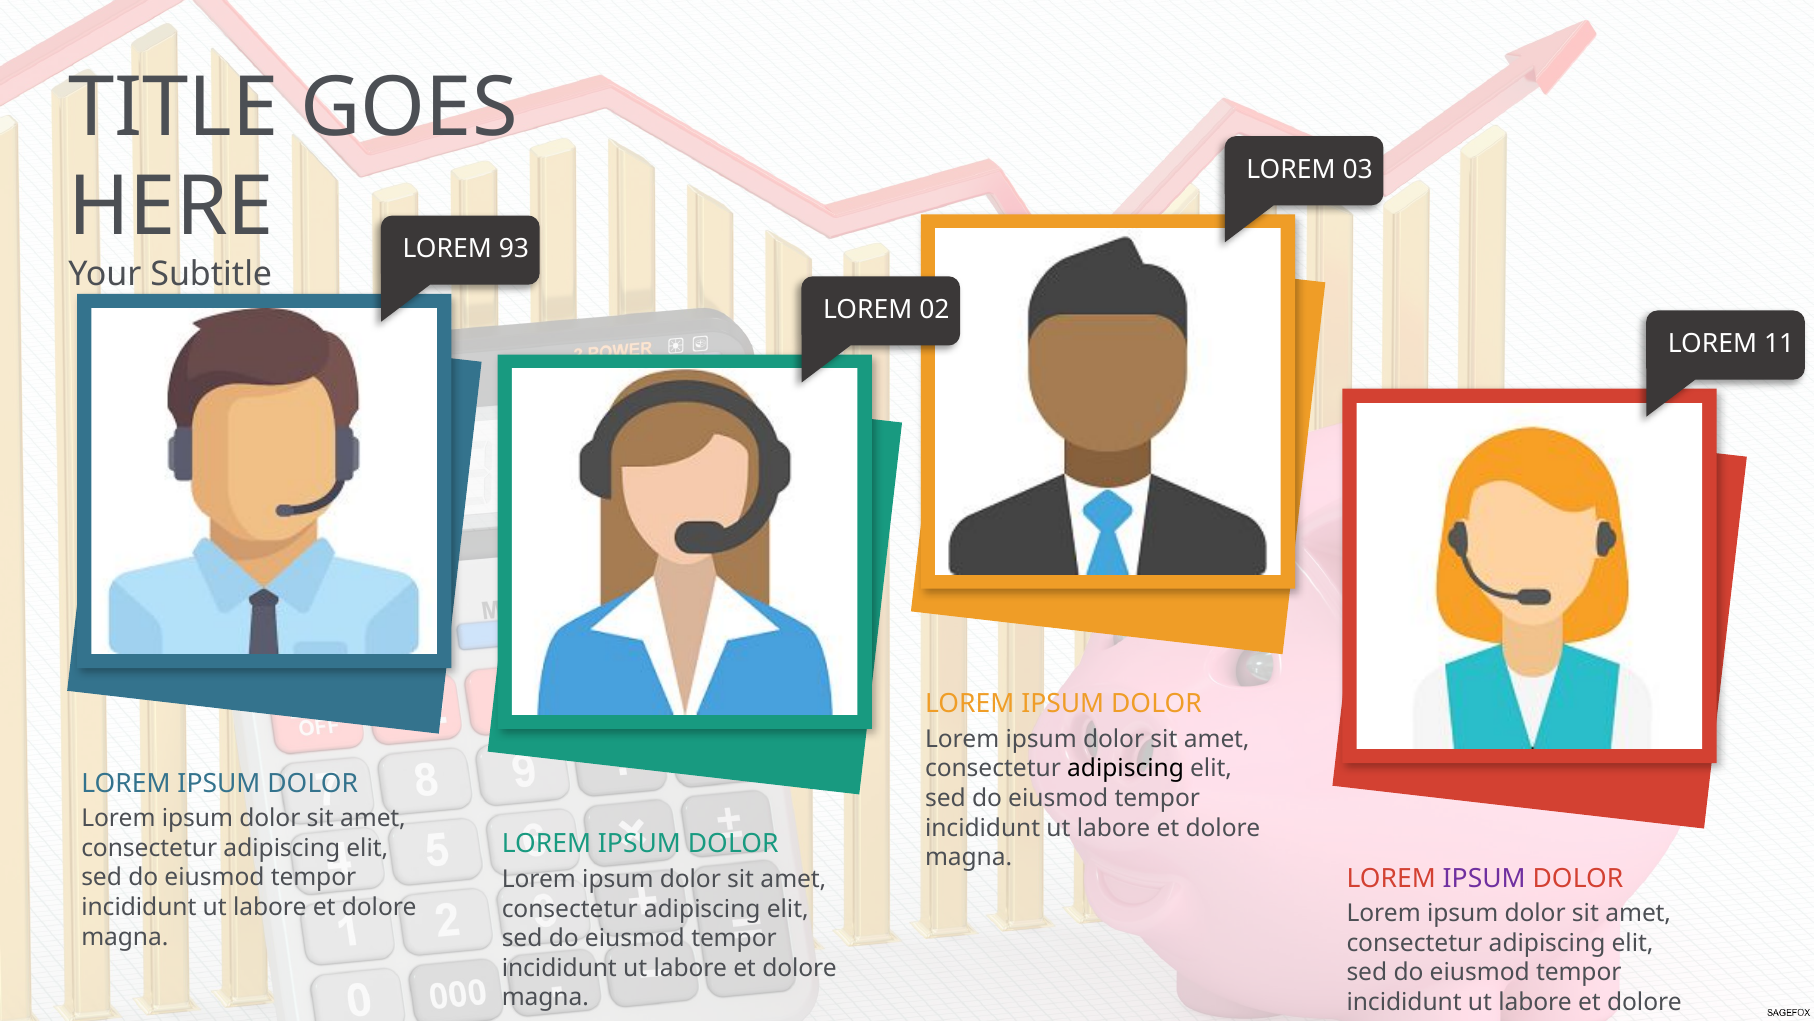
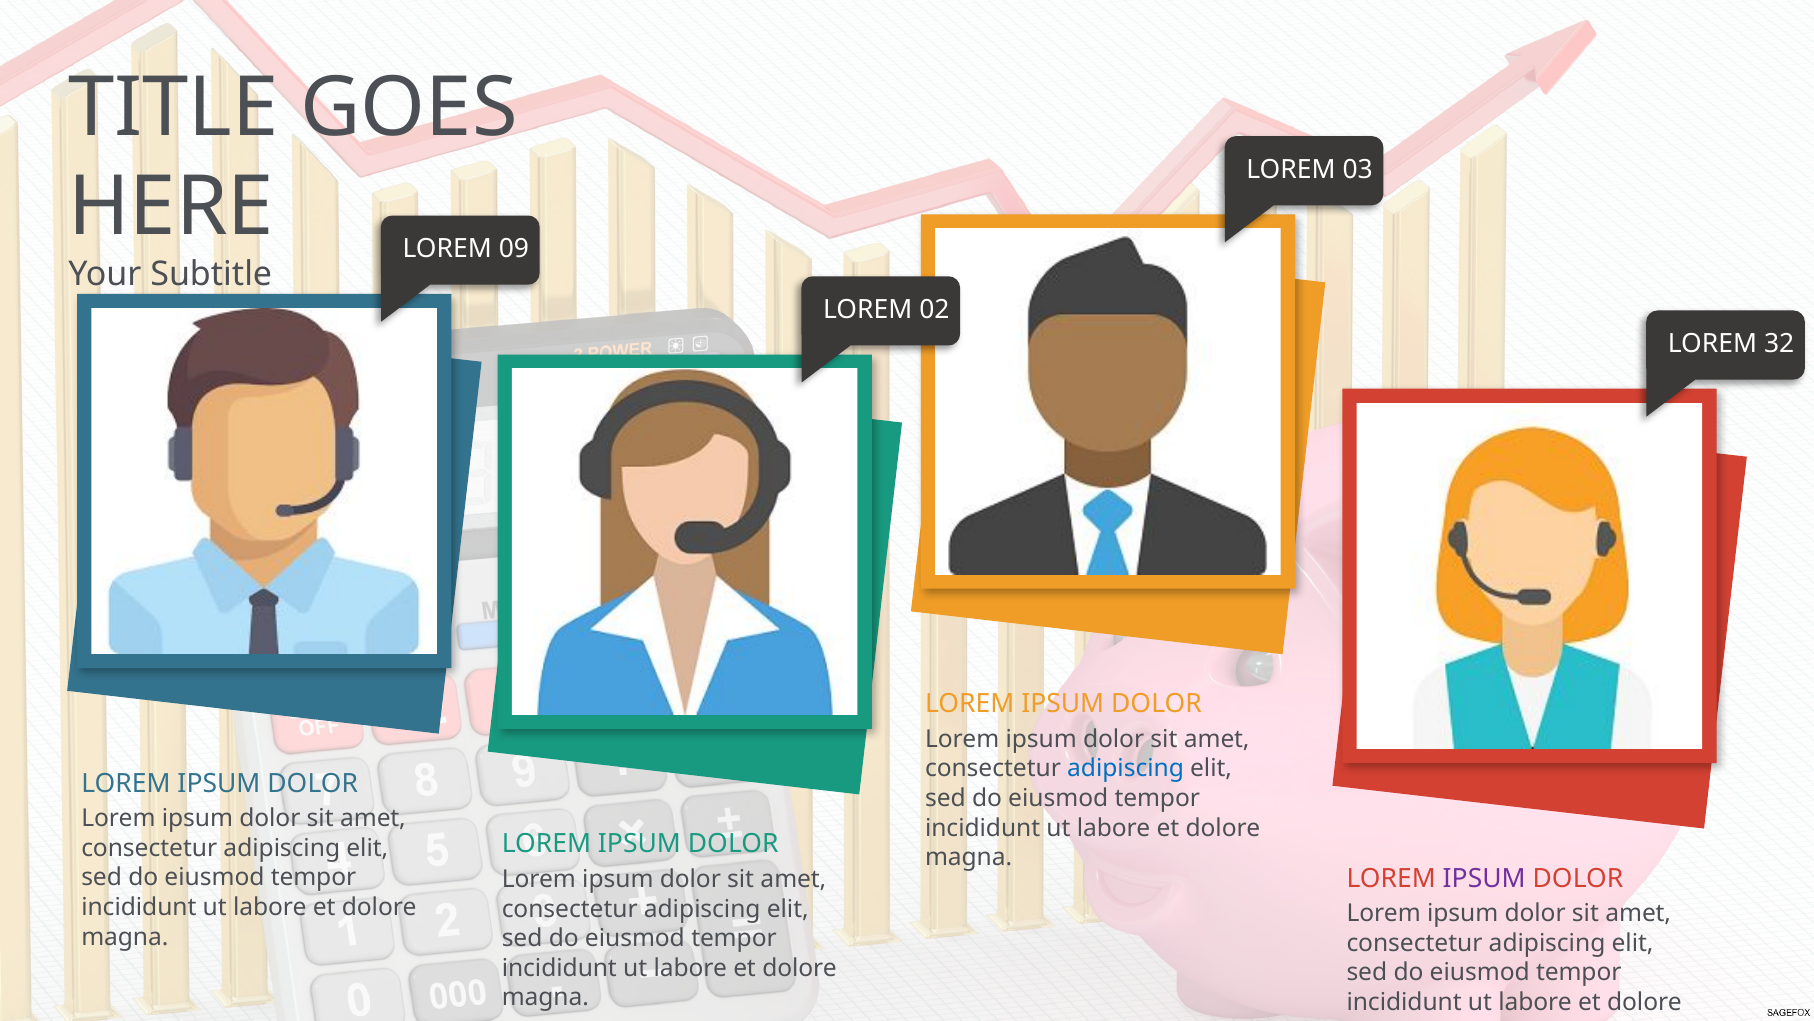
93: 93 -> 09 (514, 249)
11: 11 -> 32 (1779, 344)
adipiscing colour: black -> blue (1126, 768)
